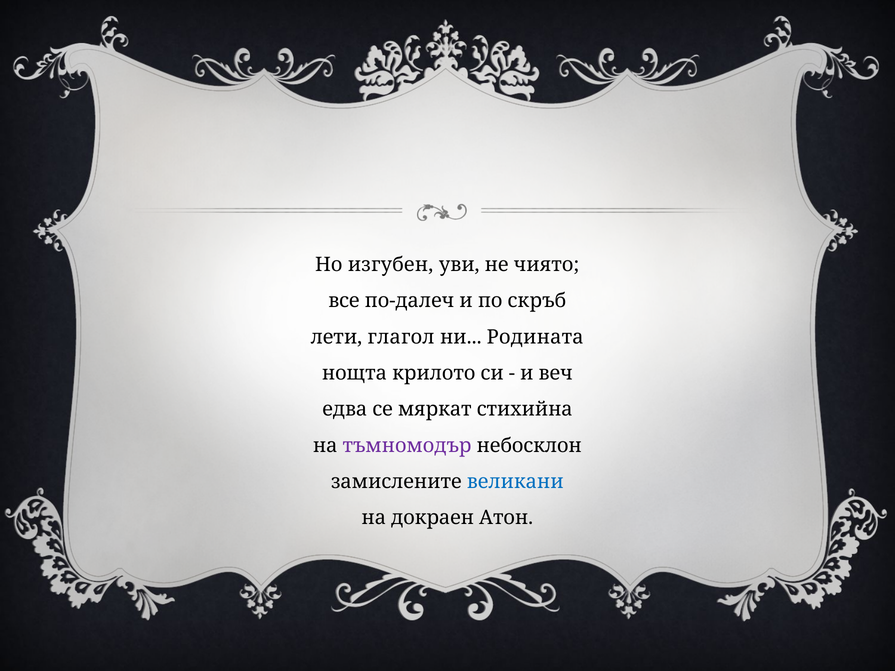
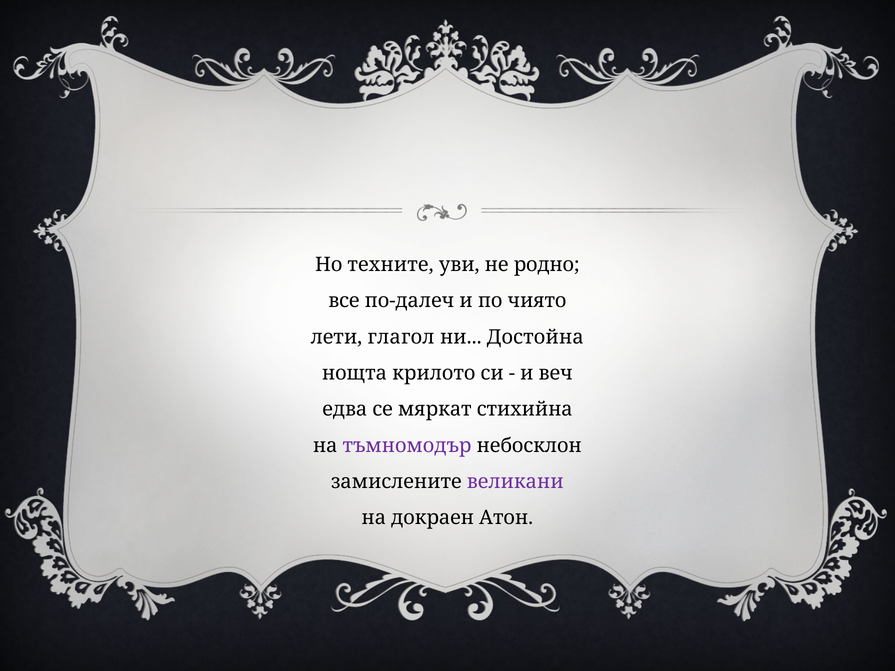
изгубен: изгубен -> техните (391, 265)
чиято: чиято -> родно (547, 265)
скръб: скръб -> чиято (537, 301)
Родината: Родината -> Достойна (535, 337)
великани colour: blue -> purple (515, 482)
